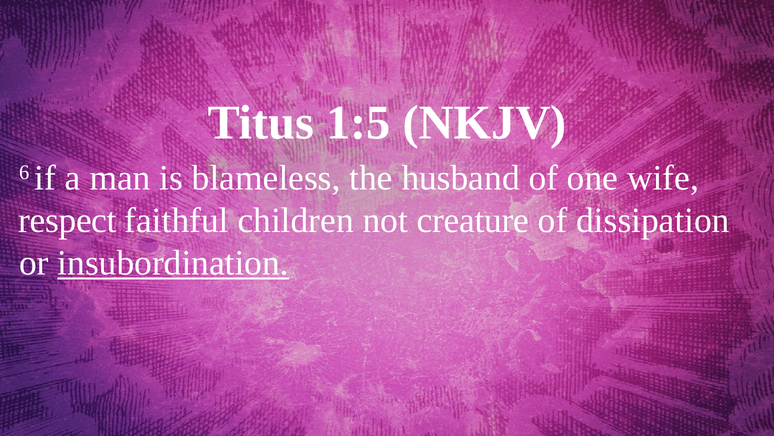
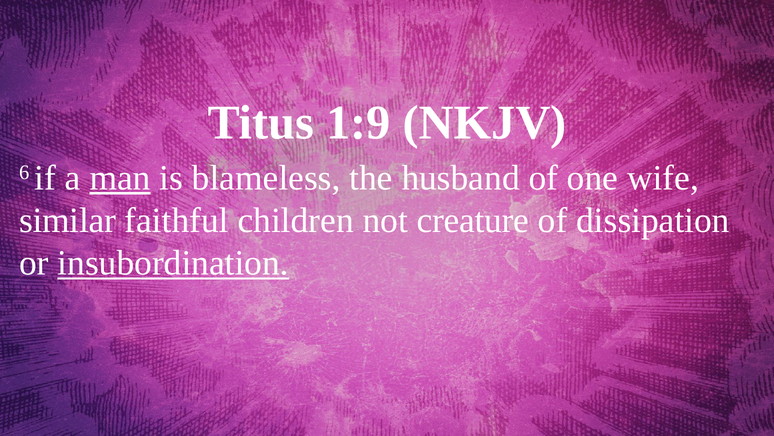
1:5: 1:5 -> 1:9 (358, 123)
man underline: none -> present (120, 178)
respect: respect -> similar (67, 220)
